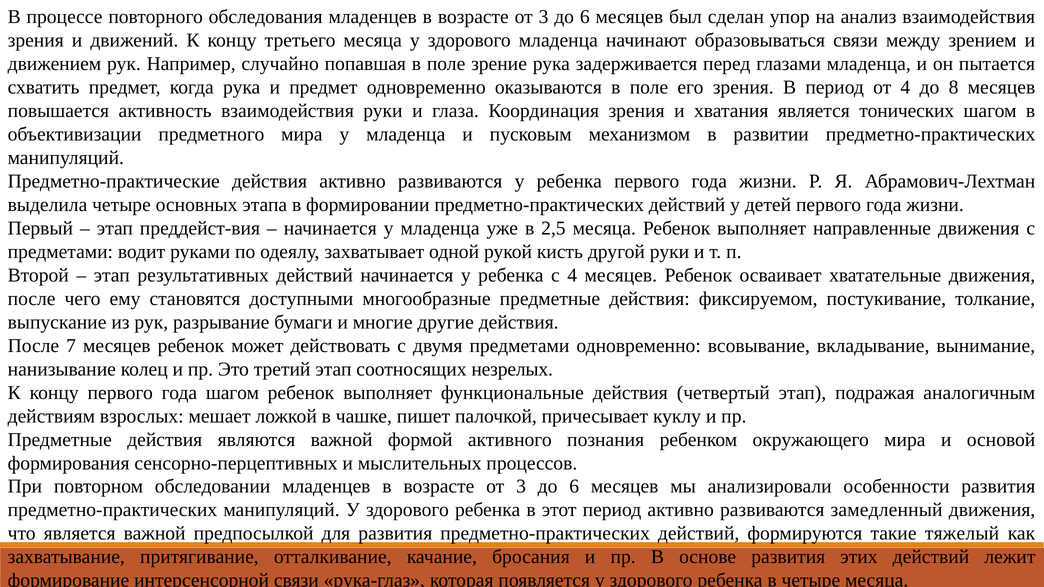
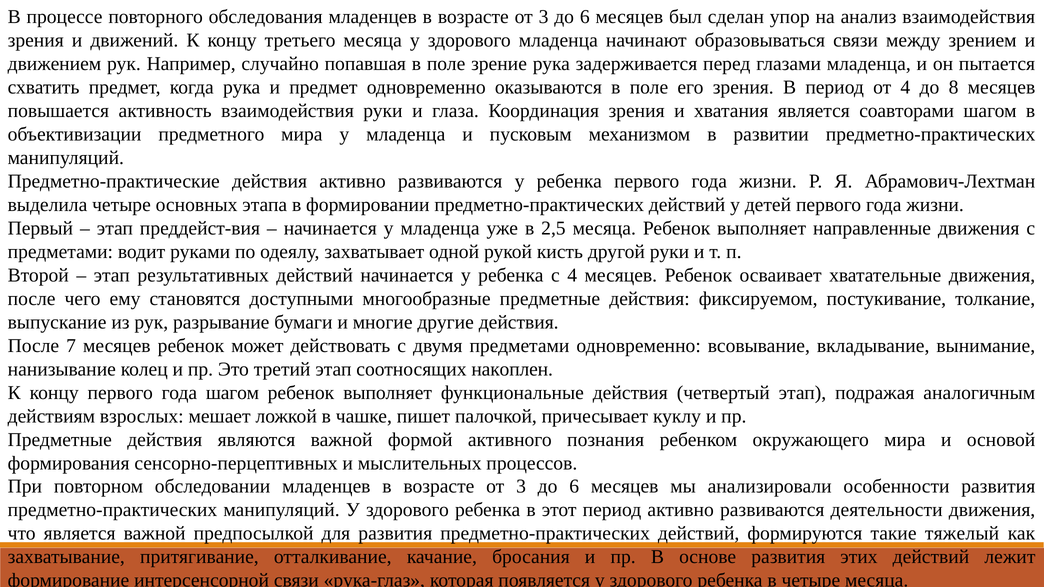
тонических: тонических -> соавторами (907, 111)
незрелых: незрелых -> накоплен (512, 369)
замедленный: замедленный -> деятельности (887, 510)
